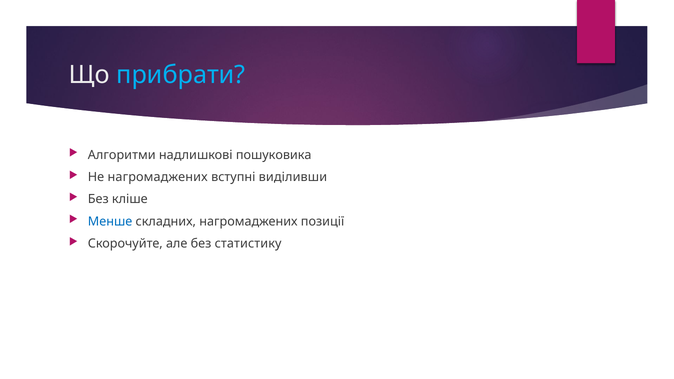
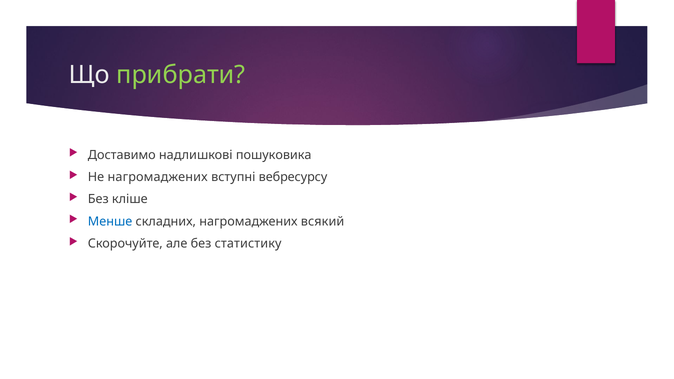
прибрати colour: light blue -> light green (181, 75)
Алгоритми: Алгоритми -> Доставимо (122, 155)
виділивши: виділивши -> вебресурсу (293, 177)
позиції: позиції -> всякий (323, 221)
